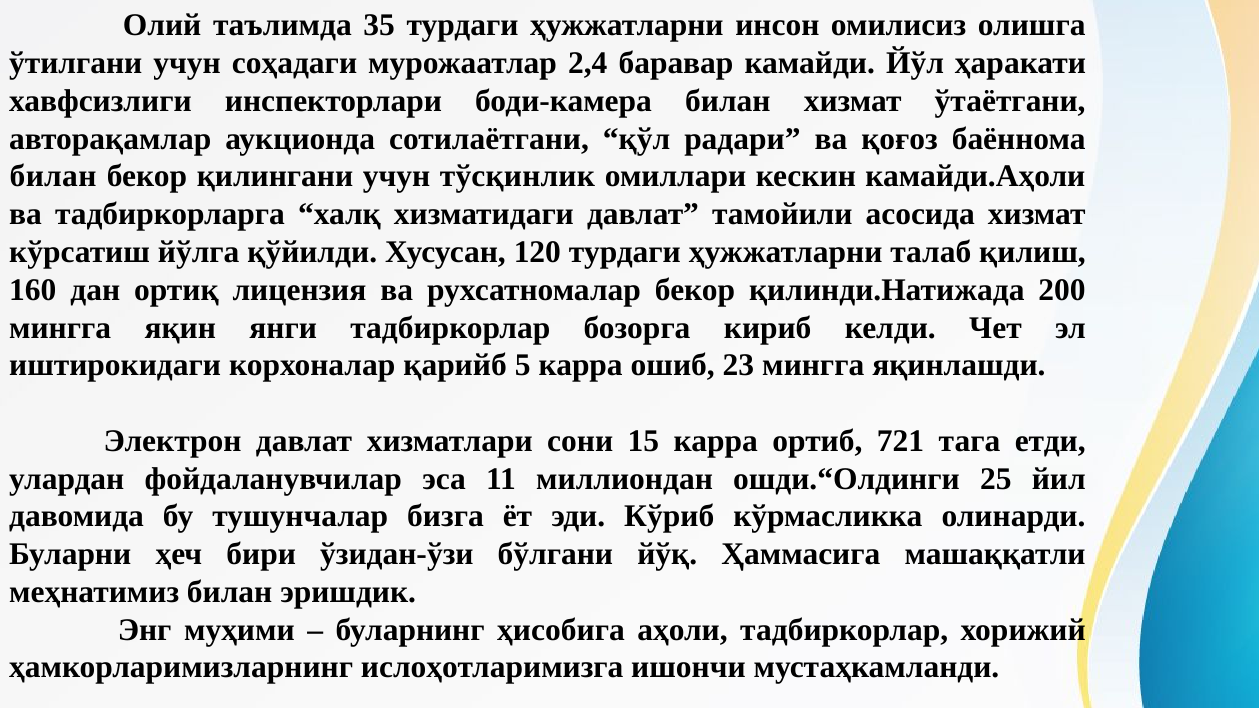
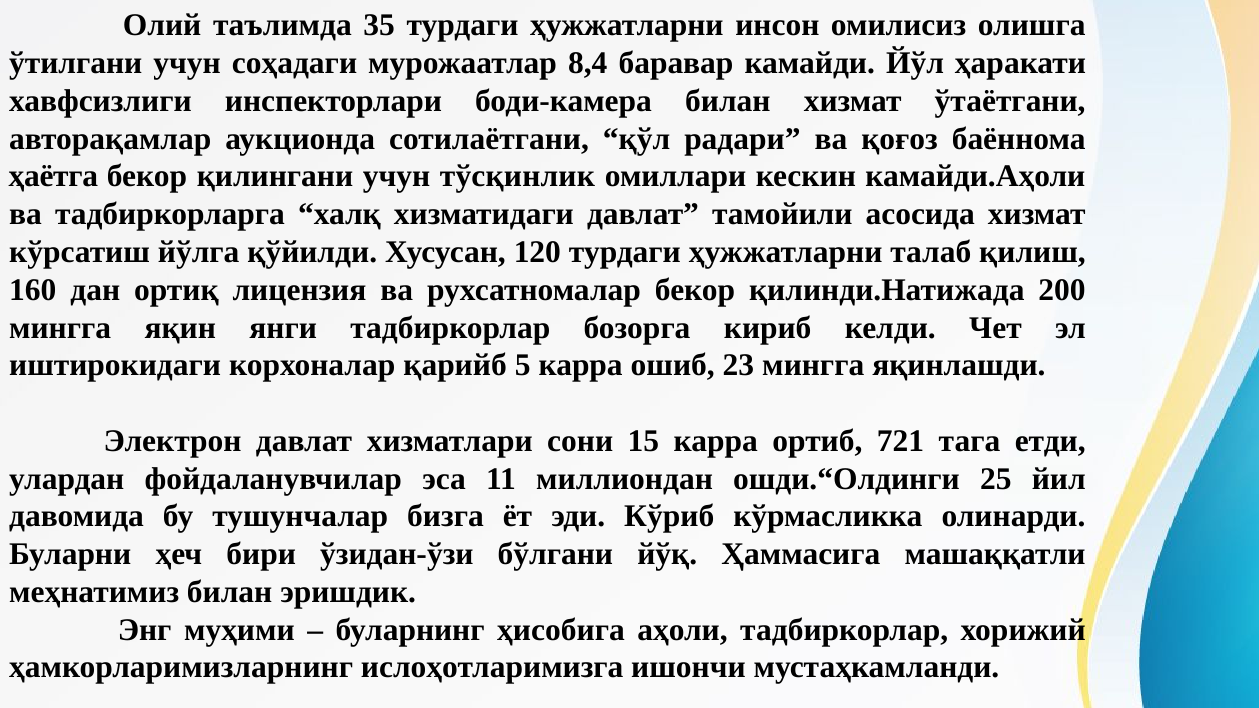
2,4: 2,4 -> 8,4 (588, 63)
билан: билан -> ҳаётга (53, 177)
